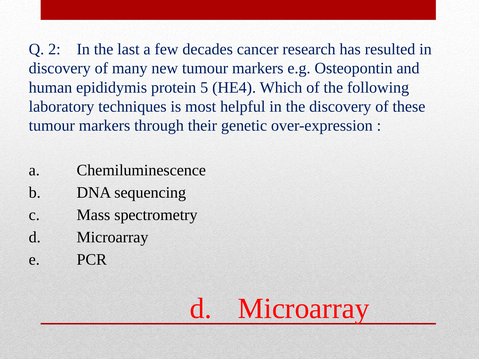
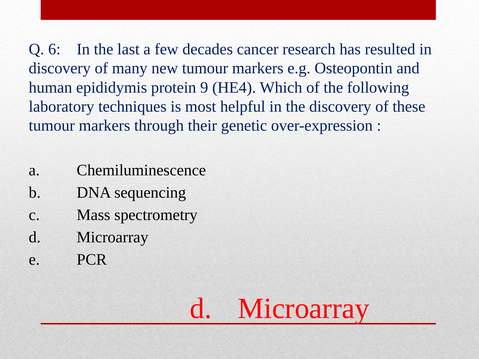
2: 2 -> 6 (54, 49)
5: 5 -> 9 (204, 87)
